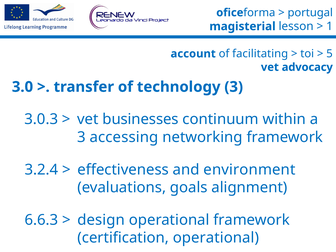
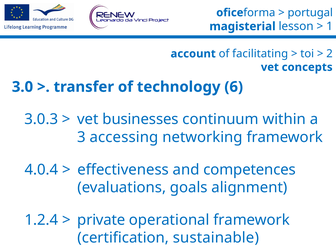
5: 5 -> 2 (329, 54)
advocacy: advocacy -> concepts (307, 67)
technology 3: 3 -> 6 (234, 87)
3.2.4: 3.2.4 -> 4.0.4 (41, 170)
environment: environment -> competences (250, 170)
6.6.3: 6.6.3 -> 1.2.4 (41, 220)
design: design -> private (101, 220)
certification operational: operational -> sustainable (216, 238)
